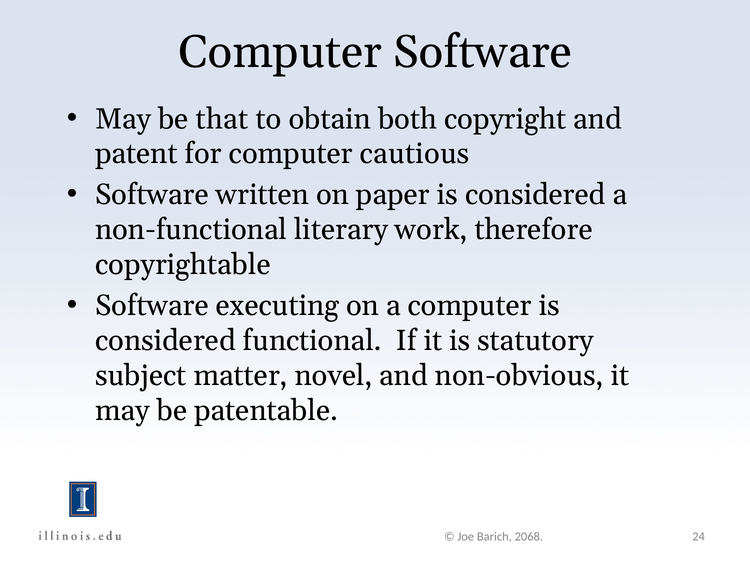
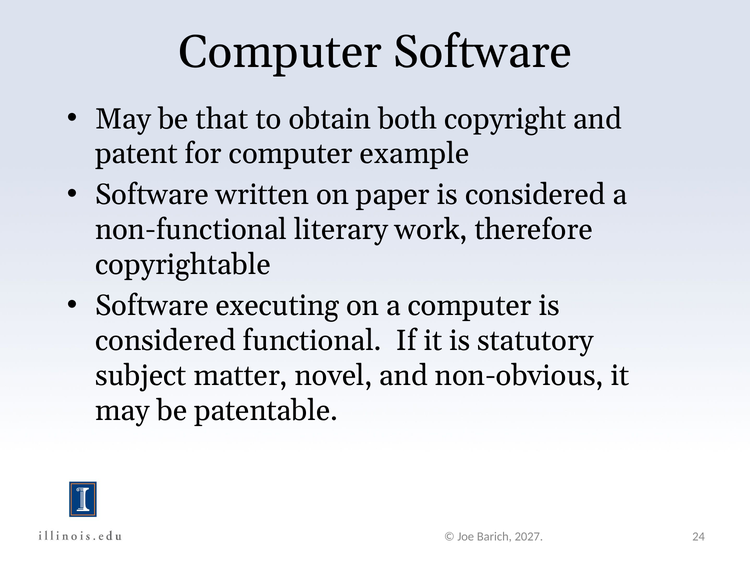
cautious: cautious -> example (415, 154)
2068: 2068 -> 2027 (529, 537)
